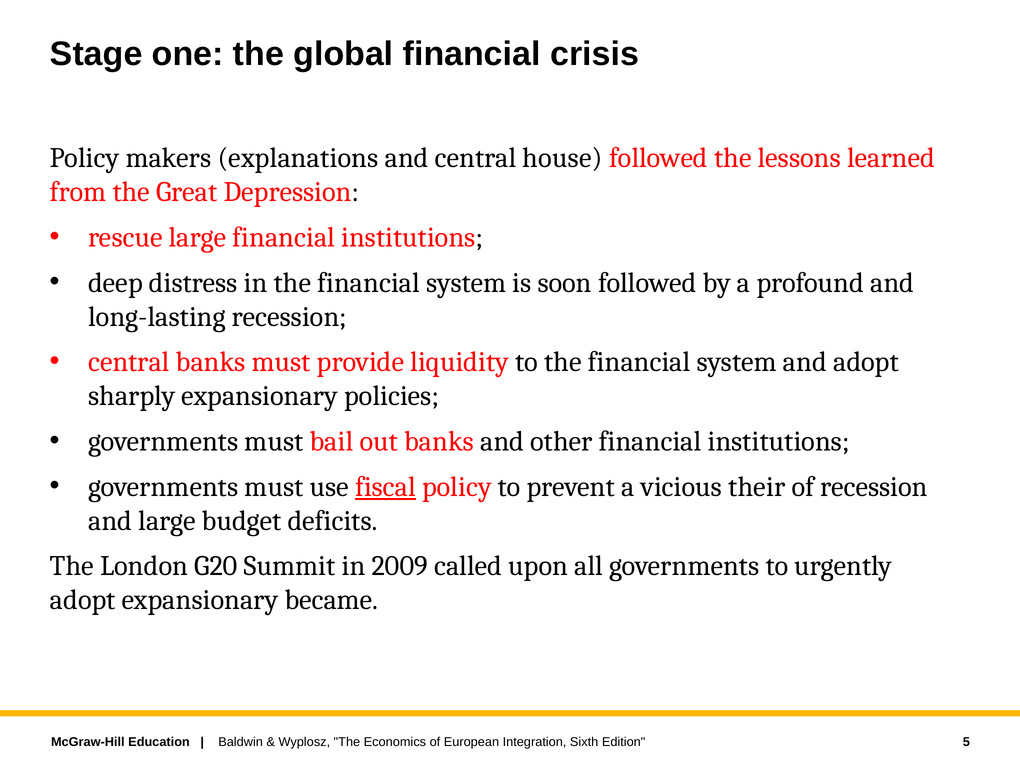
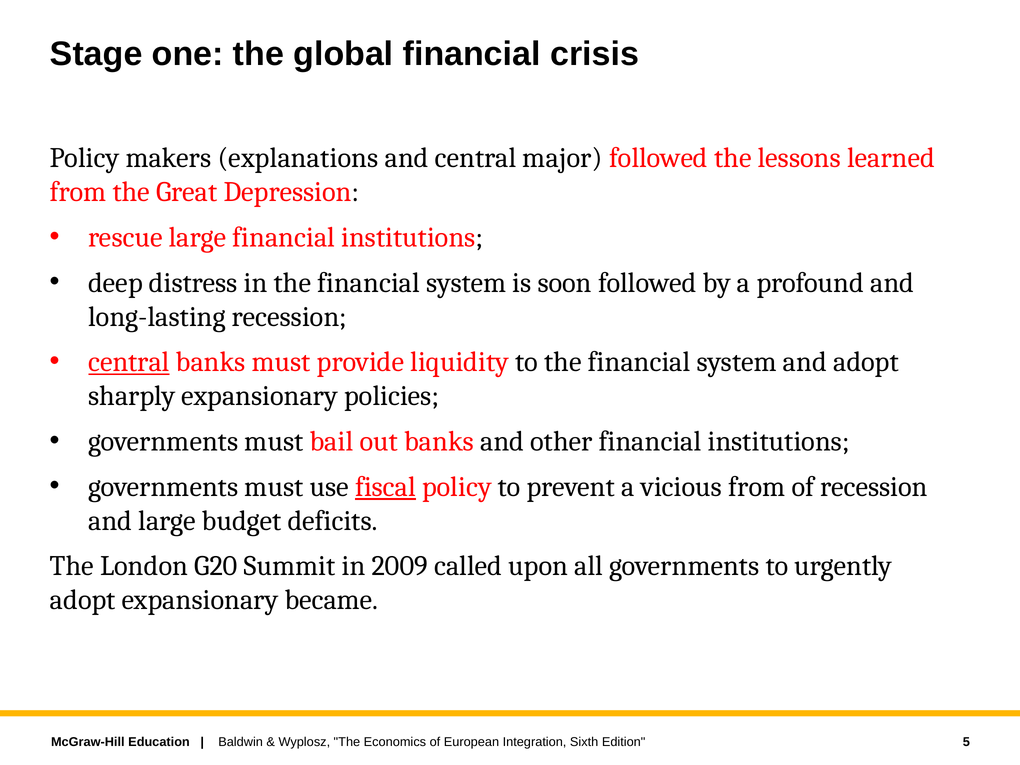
house: house -> major (563, 158)
central underline: none -> present (129, 362)
vicious their: their -> from (757, 487)
